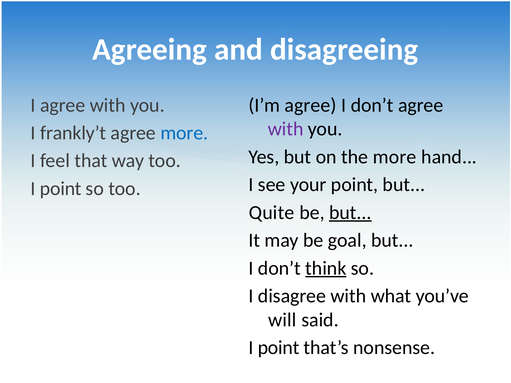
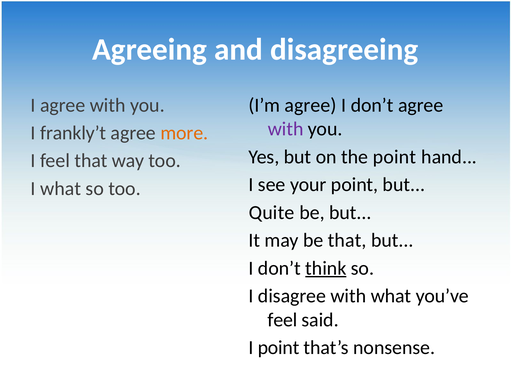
more colour: blue -> orange (184, 133)
the more: more -> point (395, 157)
point: point -> what (61, 189)
but underline: present -> none (350, 213)
be goal: goal -> that (347, 241)
will: will -> feel (282, 320)
